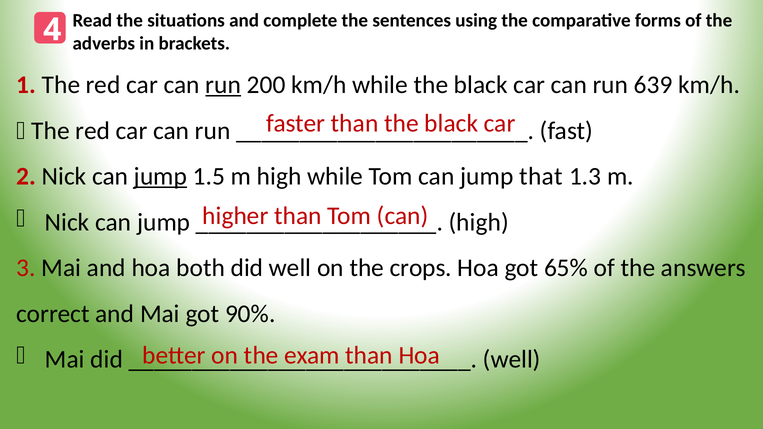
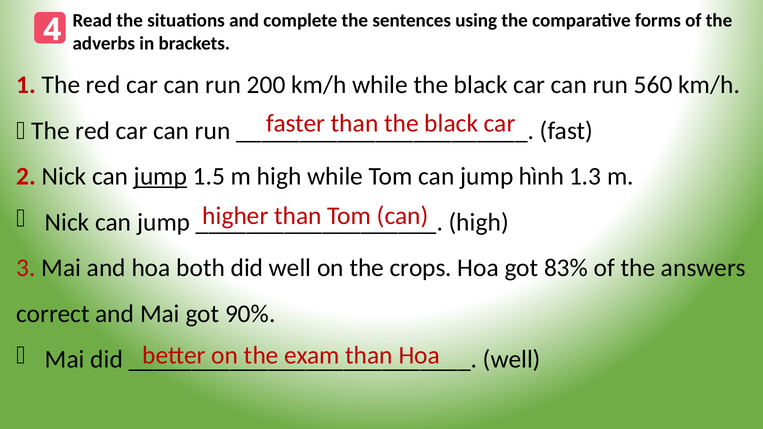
run underline: present -> none (223, 85)
639: 639 -> 560 (653, 85)
that: that -> hình (541, 177)
65%: 65% -> 83% (566, 268)
